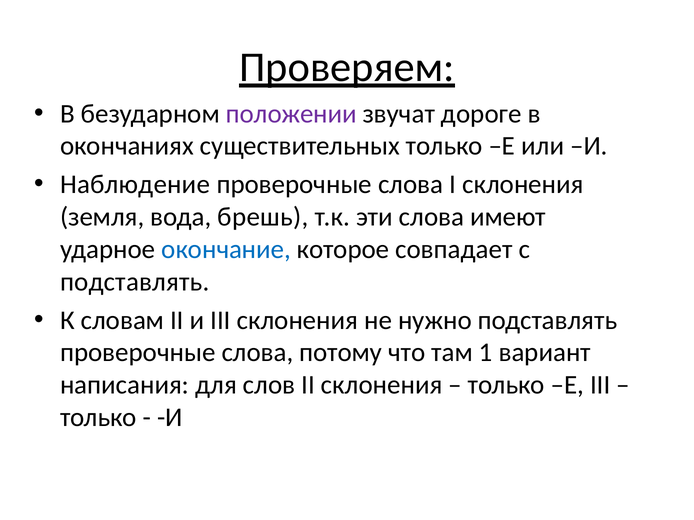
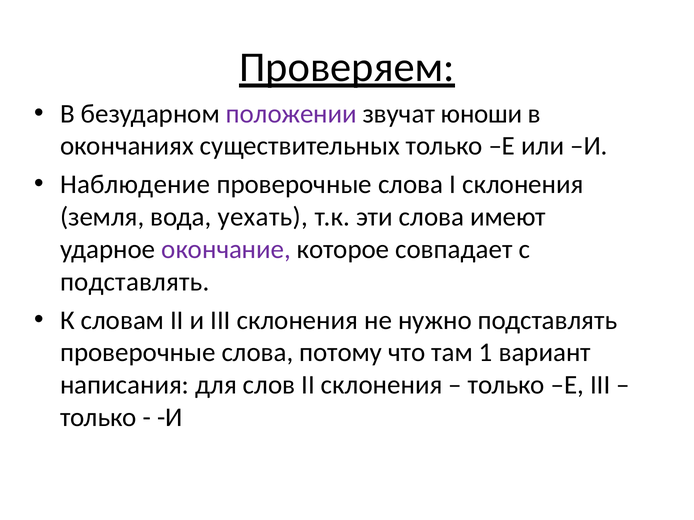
дороге: дороге -> юноши (481, 114)
брешь: брешь -> уехать (263, 217)
окончание colour: blue -> purple (226, 250)
